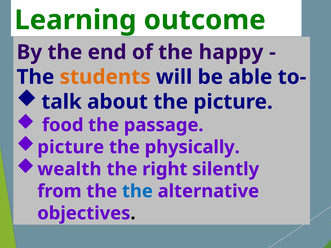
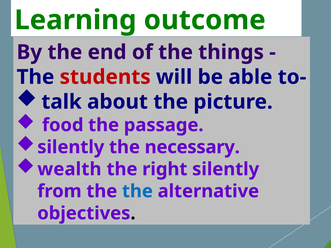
happy: happy -> things (231, 52)
students colour: orange -> red (105, 77)
picture: picture -> silently (71, 147)
physically: physically -> necessary (192, 147)
